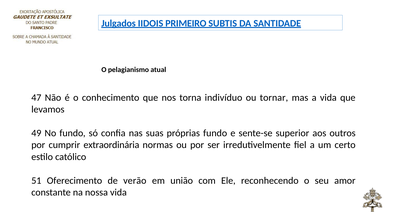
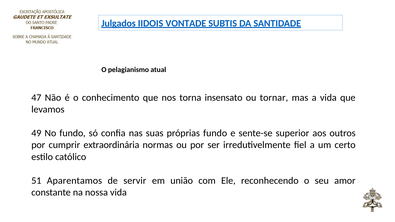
PRIMEIRO: PRIMEIRO -> VONTADE (186, 23)
indivíduo: indivíduo -> insensato (224, 98)
Oferecimento: Oferecimento -> Aparentamos (74, 181)
verão: verão -> servir (135, 181)
